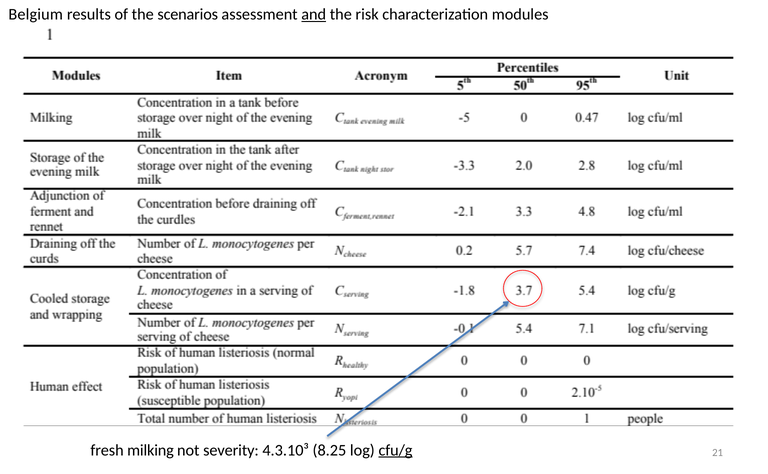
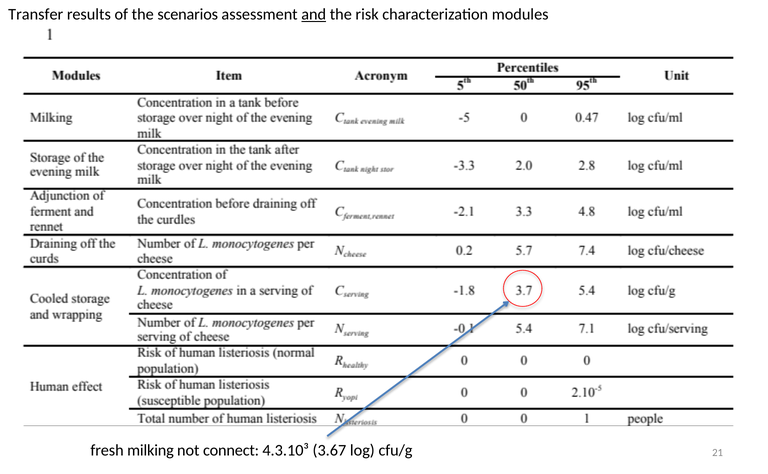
Belgium: Belgium -> Transfer (36, 14)
severity: severity -> connect (231, 450)
8.25: 8.25 -> 3.67 (329, 450)
cfu/g underline: present -> none (396, 450)
